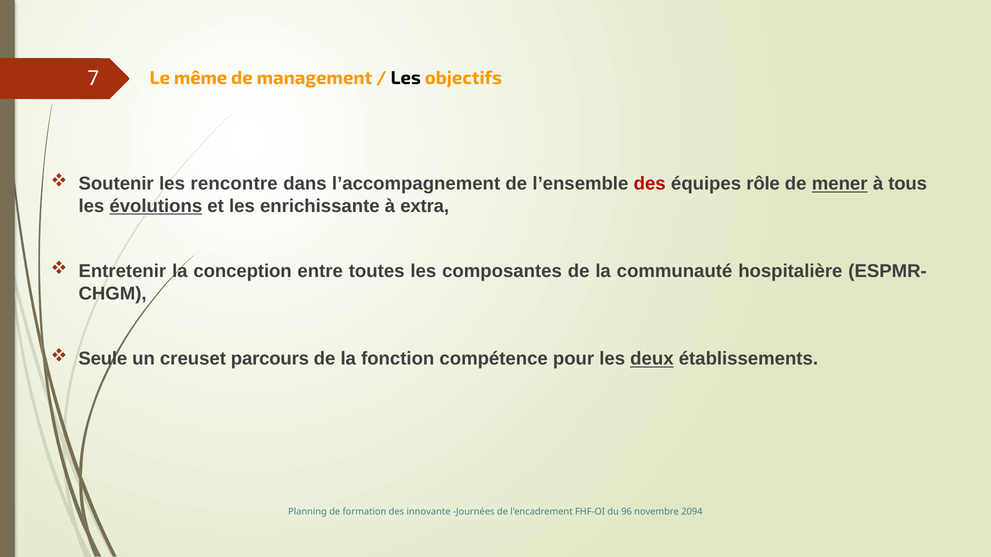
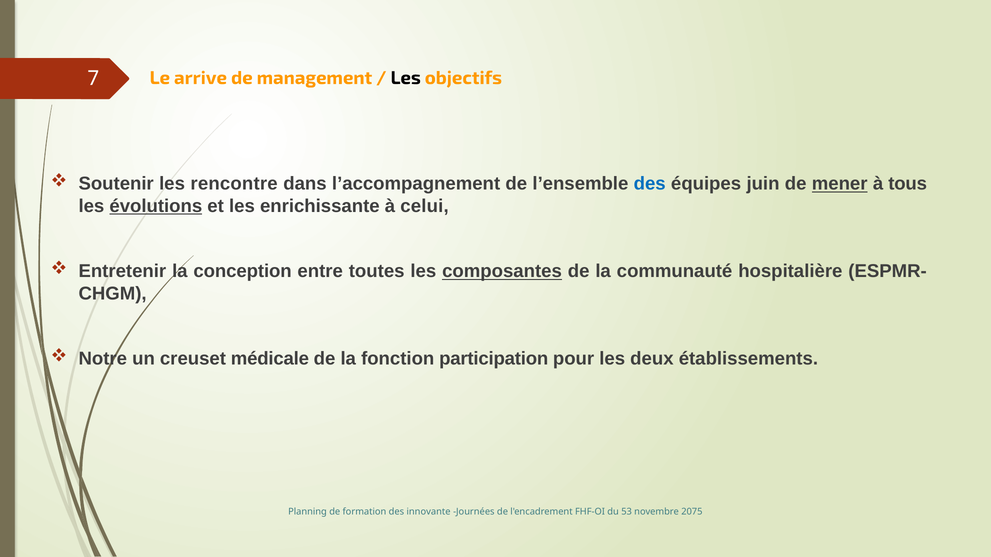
même: même -> arrive (200, 78)
des colour: red -> blue (650, 184)
rôle: rôle -> juin (763, 184)
extra: extra -> celui (424, 206)
composantes underline: none -> present (502, 272)
Seule: Seule -> Notre (103, 359)
parcours: parcours -> médicale (270, 359)
compétence: compétence -> participation (494, 359)
deux underline: present -> none (652, 359)
96: 96 -> 53 (627, 512)
2094: 2094 -> 2075 (692, 512)
